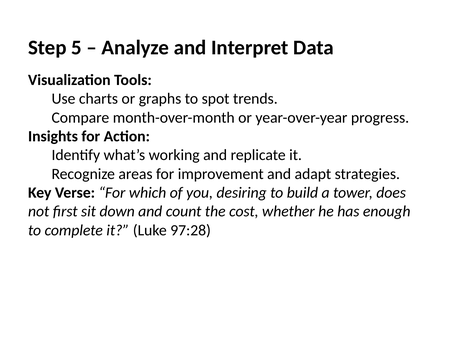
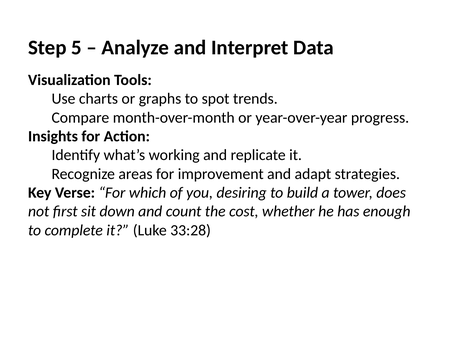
97:28: 97:28 -> 33:28 (191, 230)
